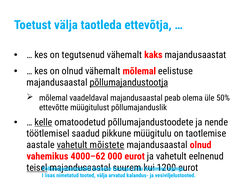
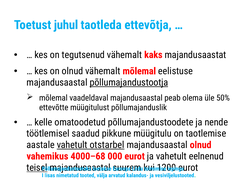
Toetust välja: välja -> juhul (66, 25)
kelle underline: present -> none (43, 122)
mõistete: mõistete -> otstarbel (107, 145)
4000–62: 4000–62 -> 4000–68 (88, 156)
